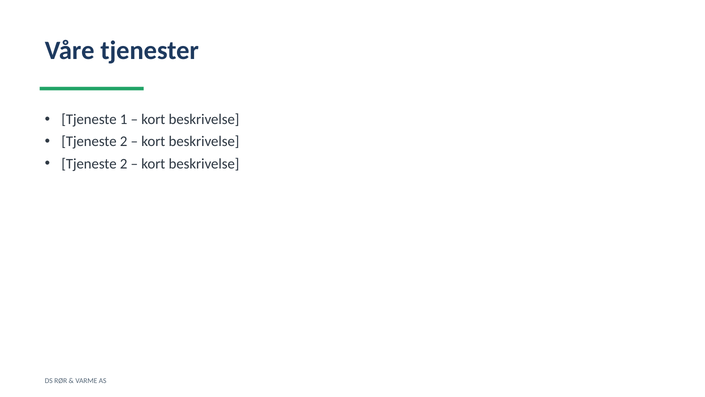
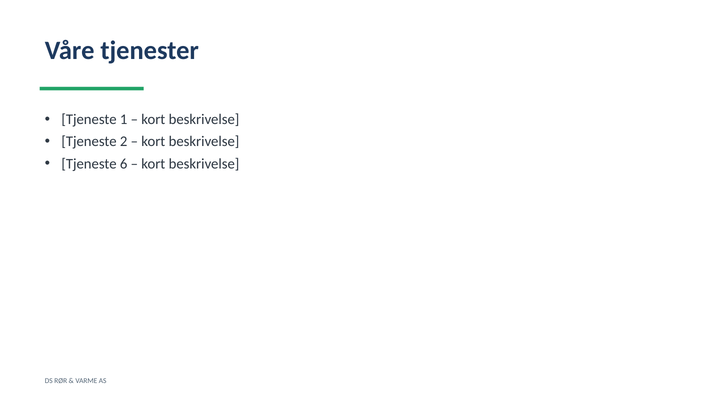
2: 2 -> 6 (124, 163)
